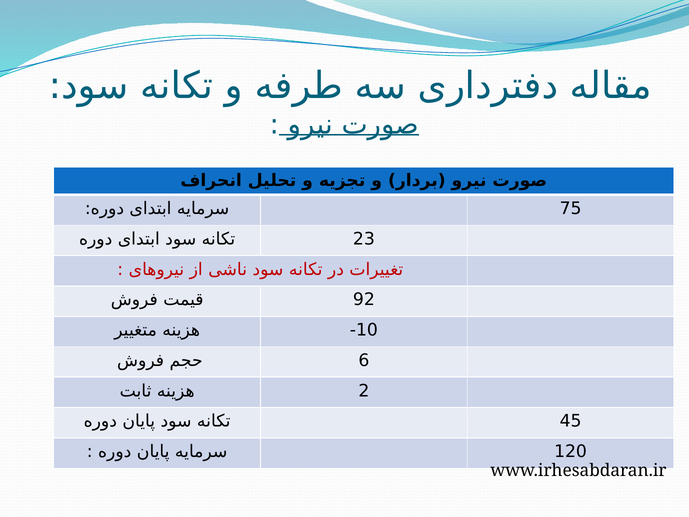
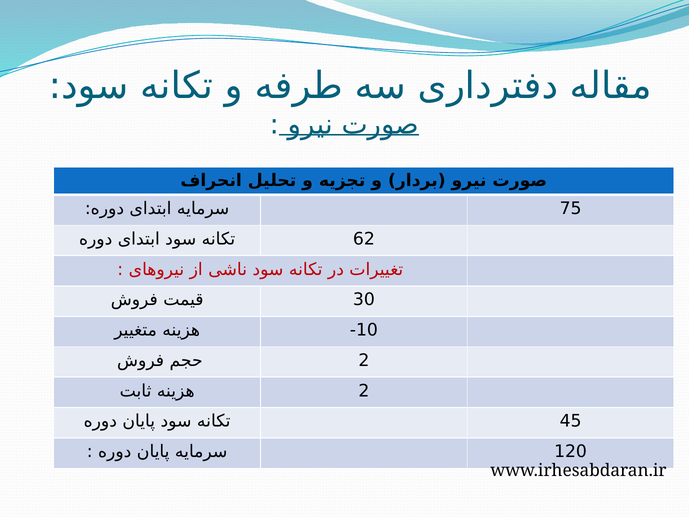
23: 23 -> 62 (364, 239)
92: 92 -> 30 (364, 300)
6: 6 -> 2 (364, 360)
